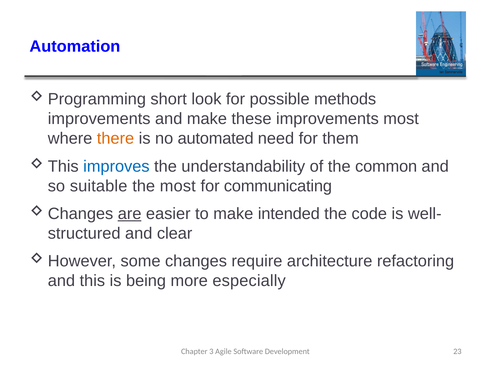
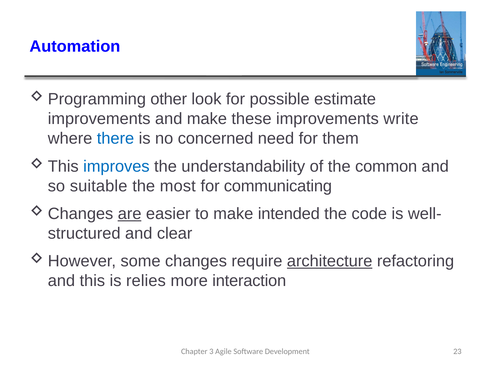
short: short -> other (169, 99)
methods: methods -> estimate (345, 99)
improvements most: most -> write (401, 119)
there colour: orange -> blue (116, 139)
automated: automated -> concerned (216, 139)
architecture underline: none -> present (330, 261)
being: being -> relies (146, 281)
especially: especially -> interaction (249, 281)
